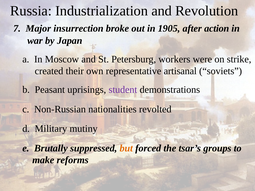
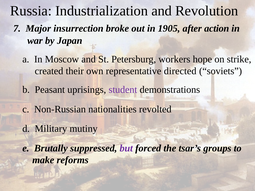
were: were -> hope (202, 59)
artisanal: artisanal -> directed (180, 71)
but colour: orange -> purple (126, 148)
